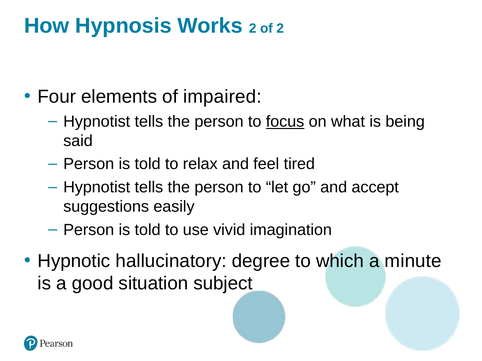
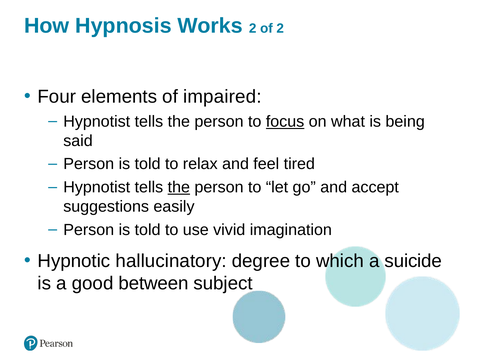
the underline: none -> present (179, 188)
minute: minute -> suicide (413, 261)
situation: situation -> between (154, 284)
